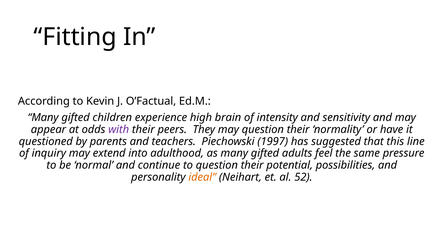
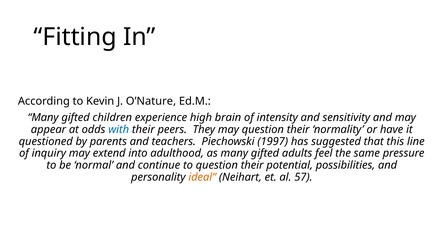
O’Factual: O’Factual -> O’Nature (151, 101)
with colour: purple -> blue (119, 130)
52: 52 -> 57 (303, 177)
